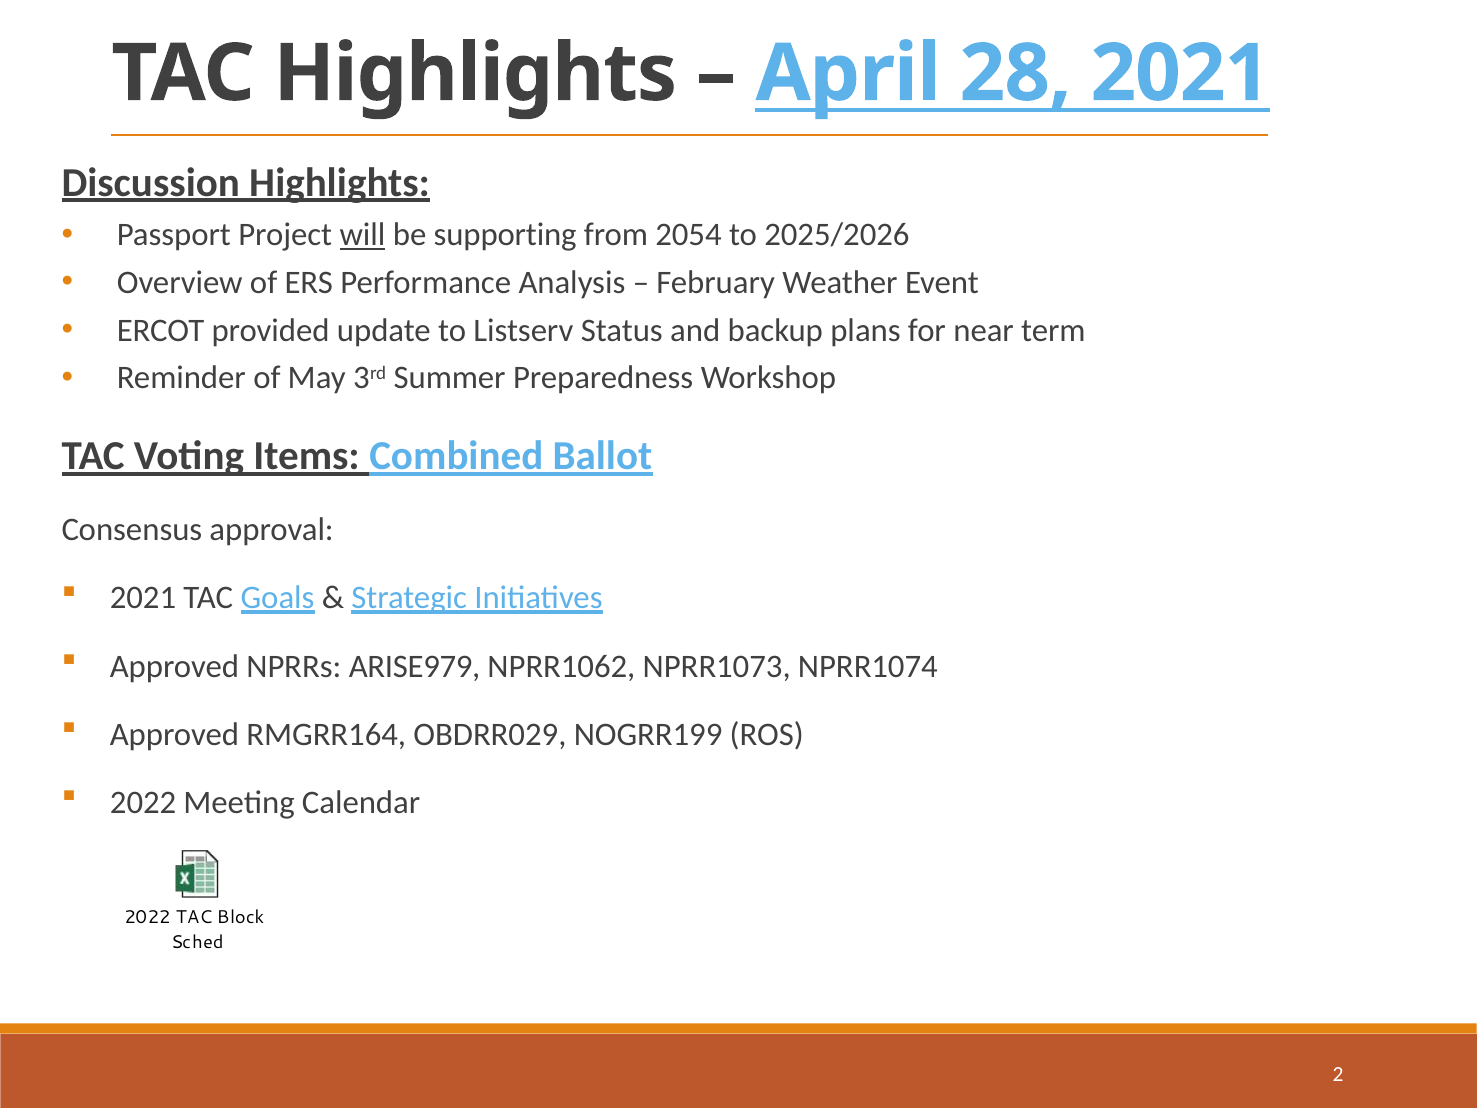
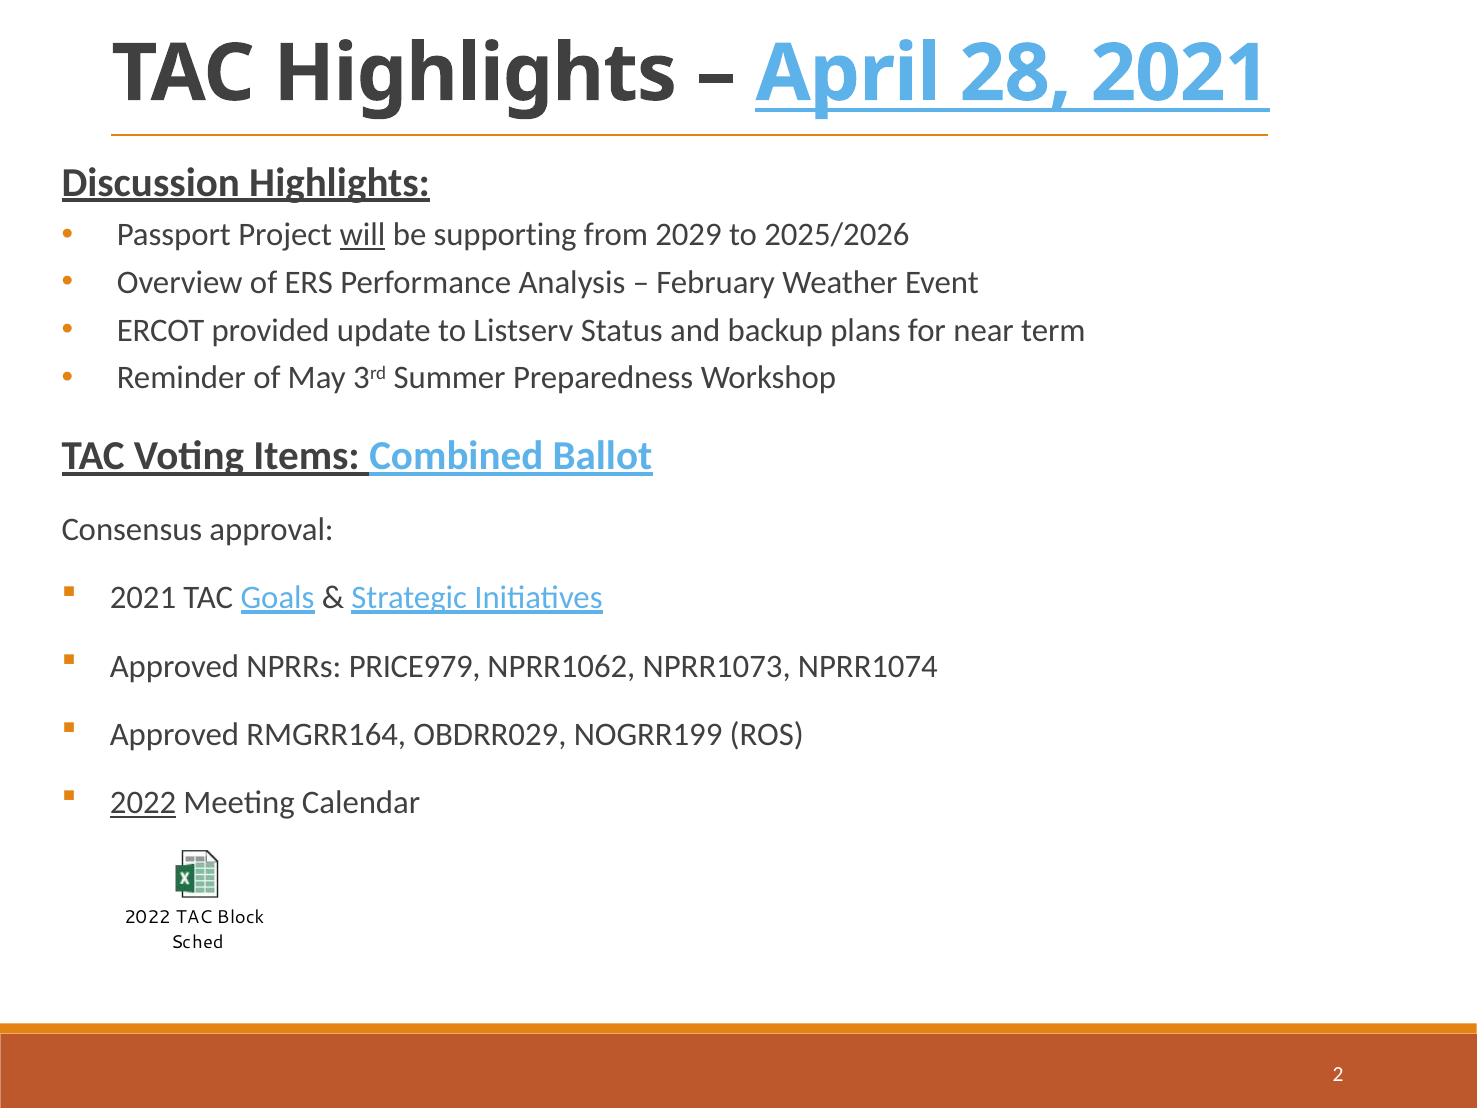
2054: 2054 -> 2029 (689, 235)
ARISE979: ARISE979 -> PRICE979 (415, 666)
2022 underline: none -> present (143, 802)
